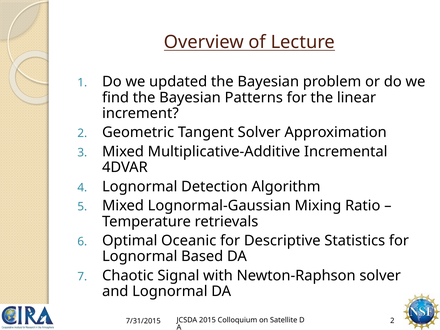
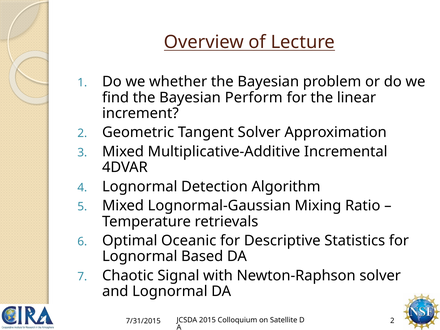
updated: updated -> whether (178, 82)
Patterns: Patterns -> Perform (254, 98)
